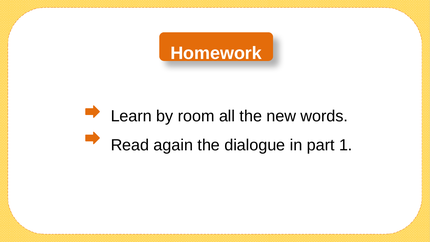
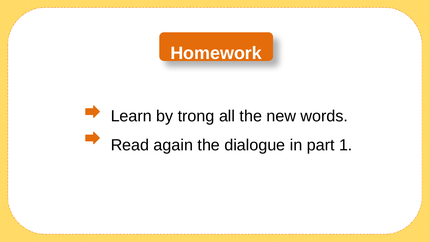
room: room -> trong (196, 116)
